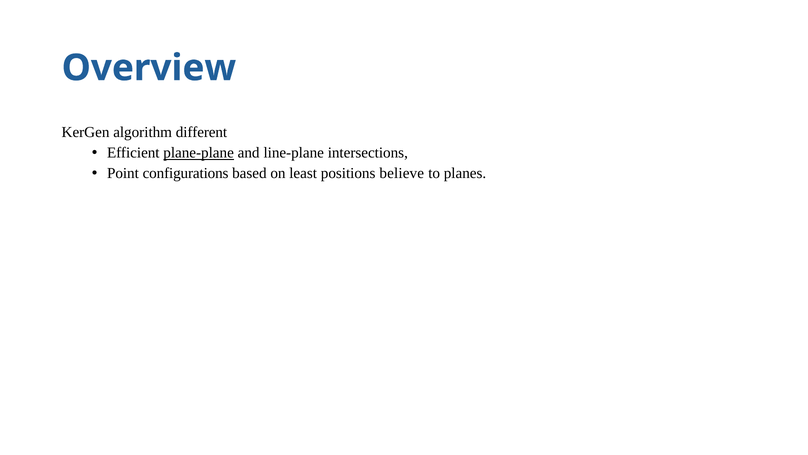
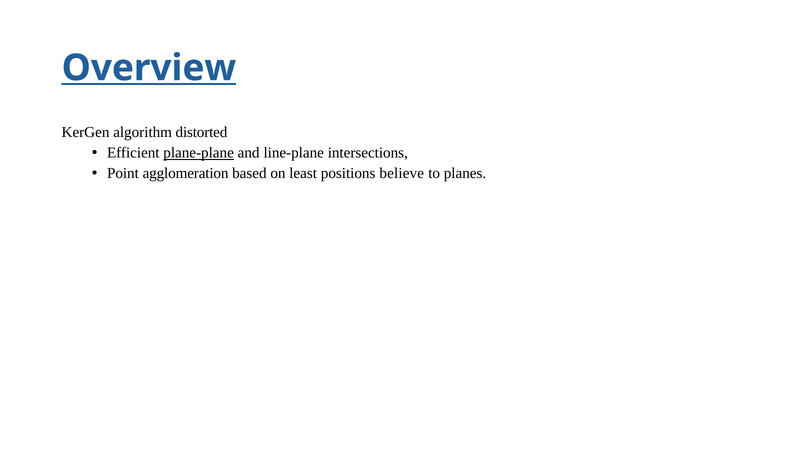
Overview underline: none -> present (149, 68)
different: different -> distorted (201, 132)
configurations: configurations -> agglomeration (186, 173)
